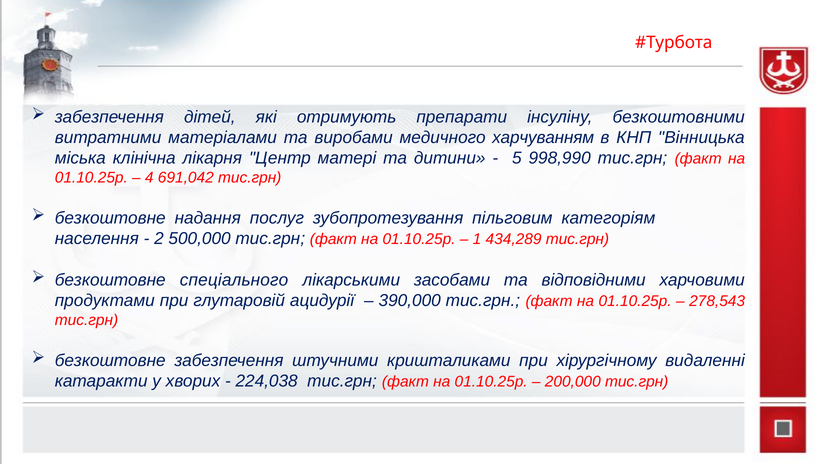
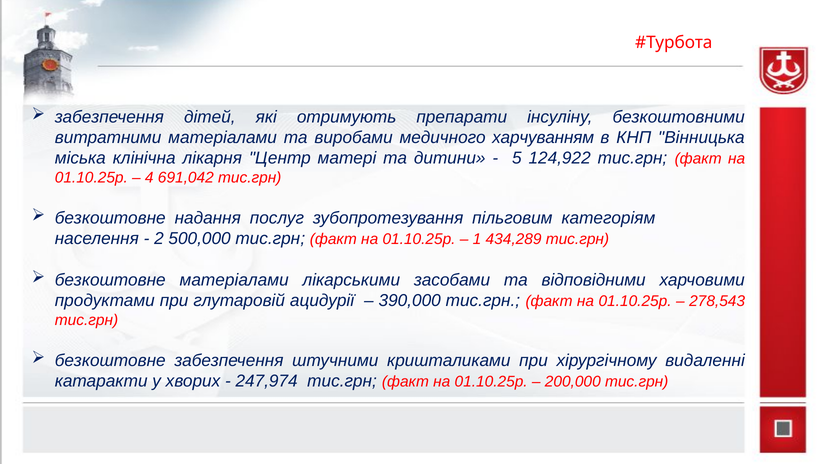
998,990: 998,990 -> 124,922 (560, 158)
безкоштовне спеціального: спеціального -> матеріалами (234, 280)
224,038: 224,038 -> 247,974 (267, 381)
